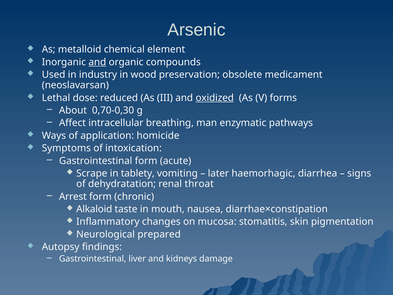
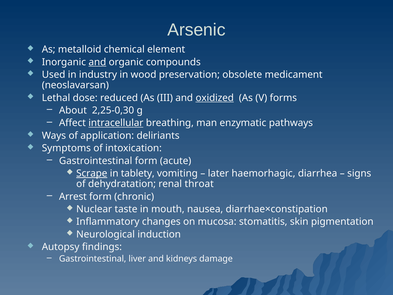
0,70-0,30: 0,70-0,30 -> 2,25-0,30 (113, 110)
intracellular underline: none -> present (116, 123)
homicide: homicide -> deliriants (158, 135)
Scrape underline: none -> present (92, 173)
Alkaloid: Alkaloid -> Nuclear (94, 209)
prepared: prepared -> induction (159, 234)
